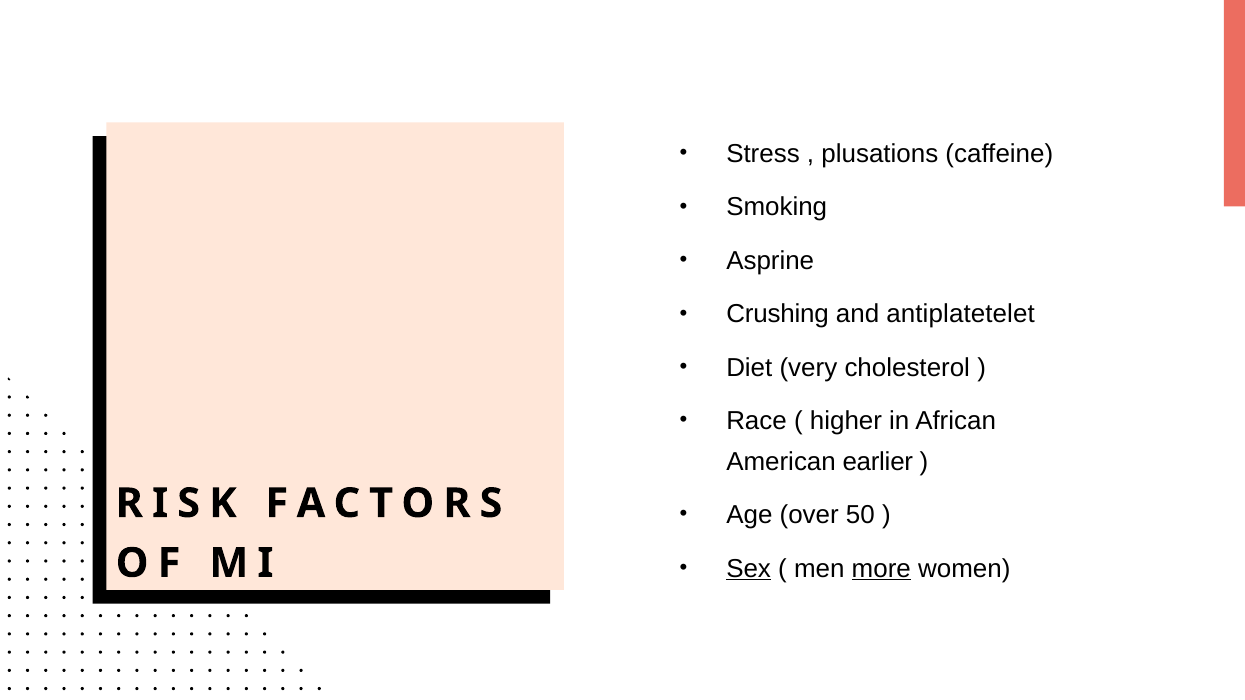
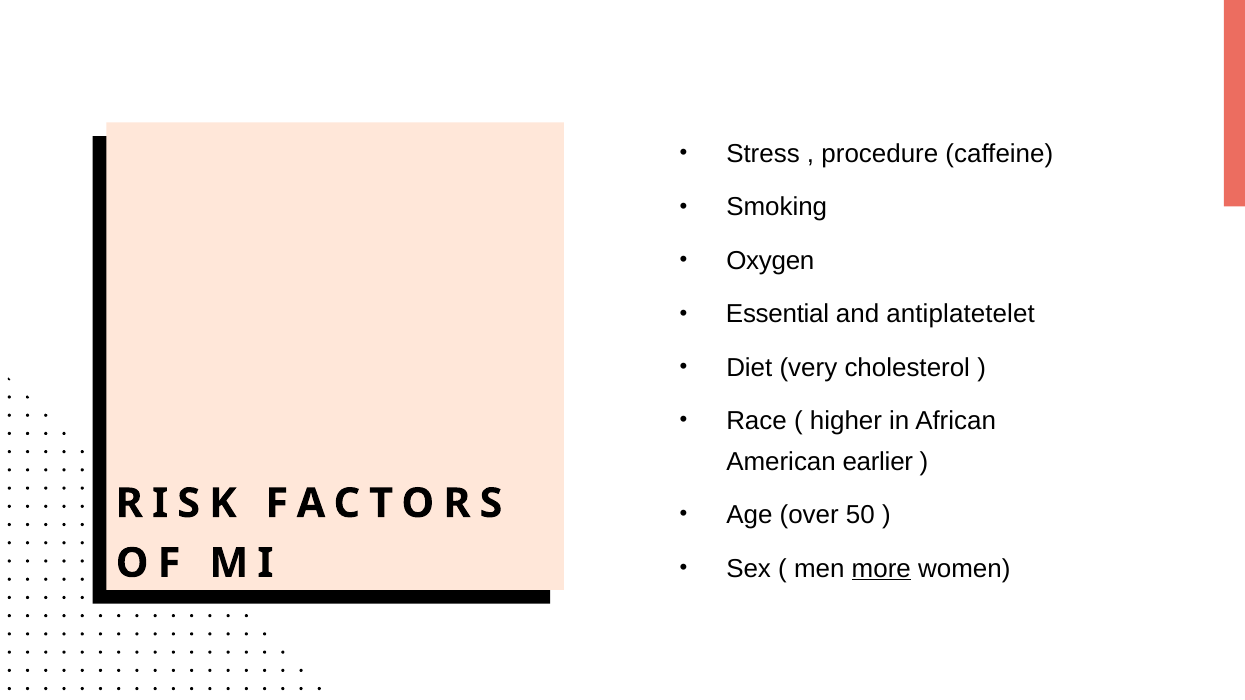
plusations: plusations -> procedure (880, 154)
Asprine: Asprine -> Oxygen (770, 261)
Crushing: Crushing -> Essential (778, 314)
Sex underline: present -> none (749, 569)
